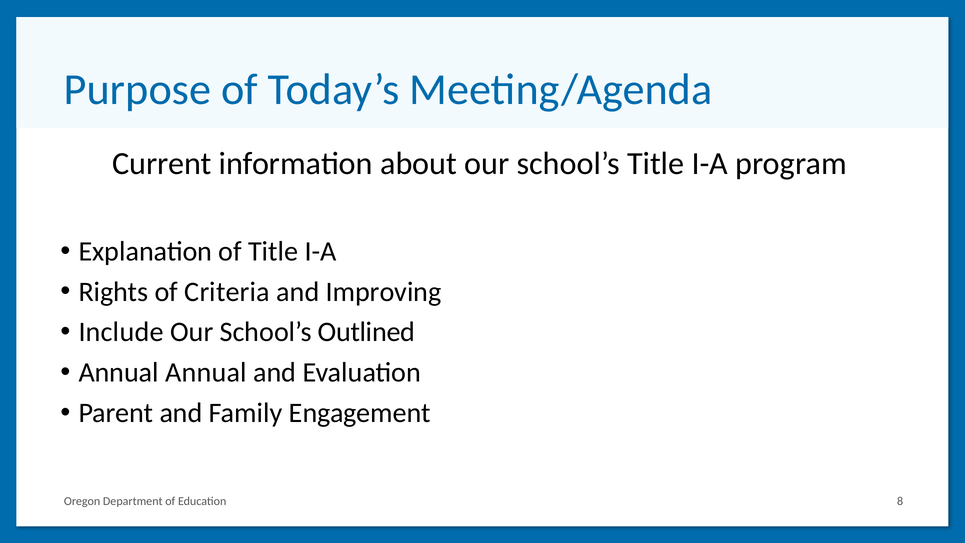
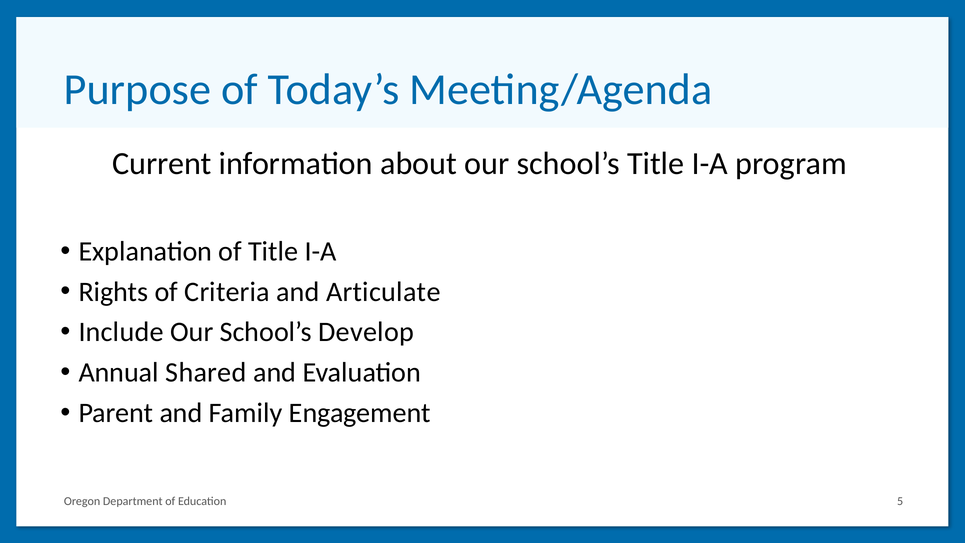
Improving: Improving -> Articulate (383, 292)
Outlined: Outlined -> Develop (366, 332)
Annual Annual: Annual -> Shared (206, 372)
8: 8 -> 5 (900, 501)
